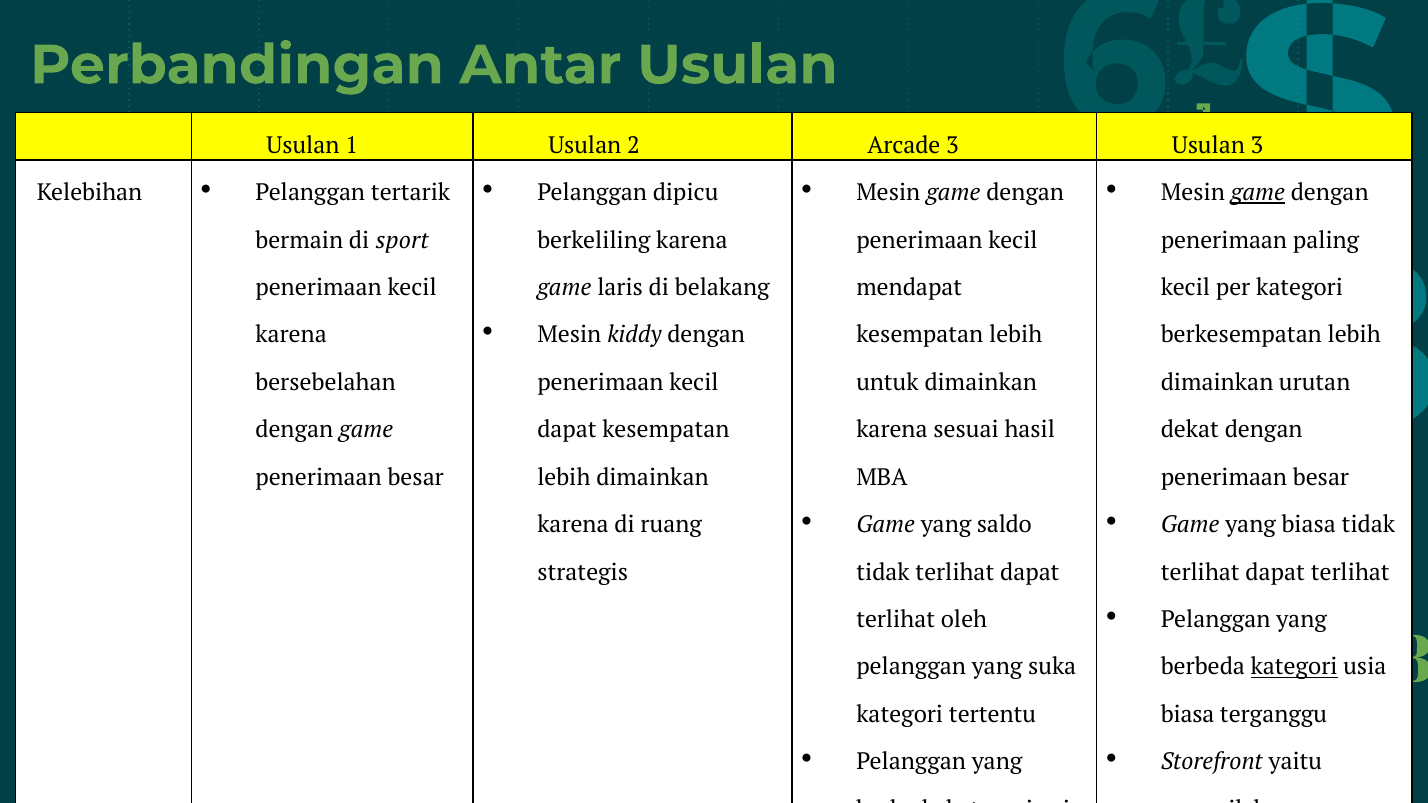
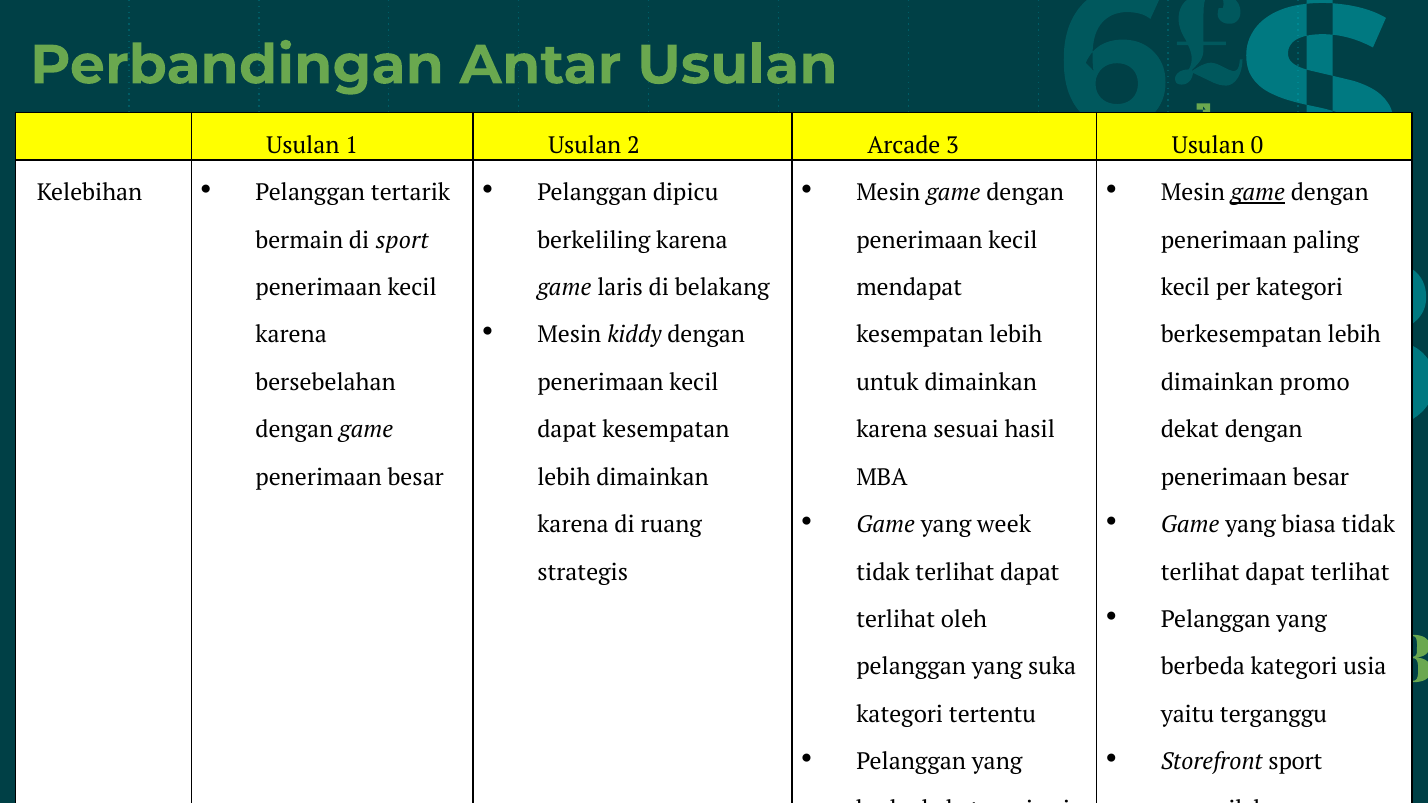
Usulan 3: 3 -> 0 (1257, 145)
dimainkan urutan: urutan -> promo (1315, 383)
saldo: saldo -> week (1004, 525)
kategori underline: present -> none (1294, 667)
biasa: biasa -> yaitu (1188, 715)
Storefront yaitu: yaitu -> sport (1295, 762)
